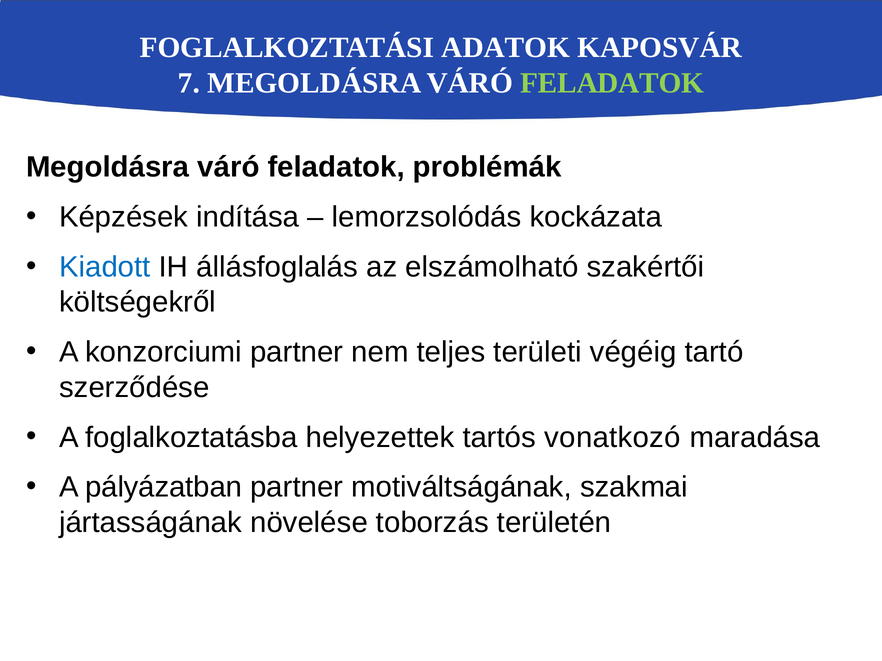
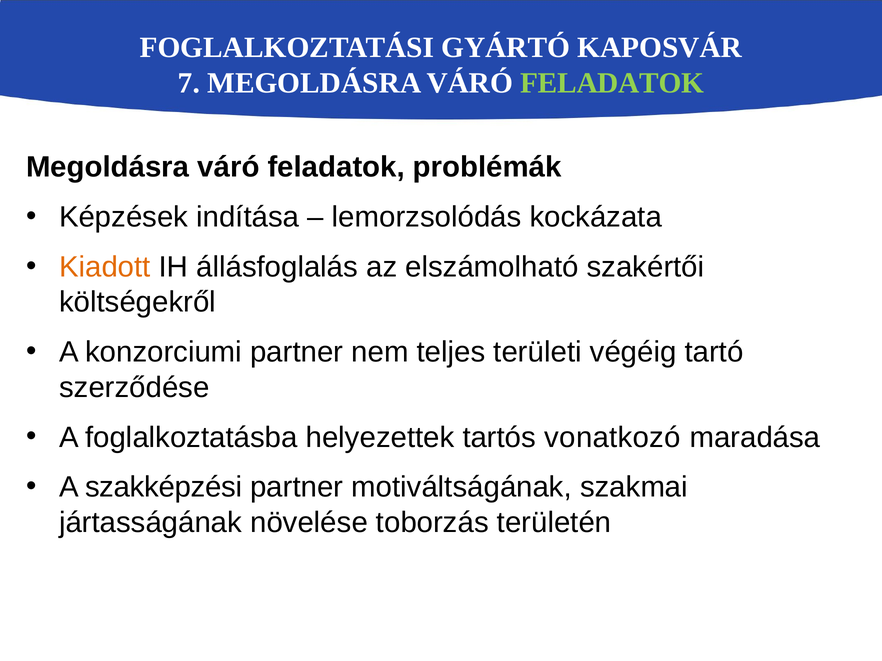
ADATOK: ADATOK -> GYÁRTÓ (506, 48)
Kiadott colour: blue -> orange (105, 267)
pályázatban: pályázatban -> szakképzési (164, 488)
